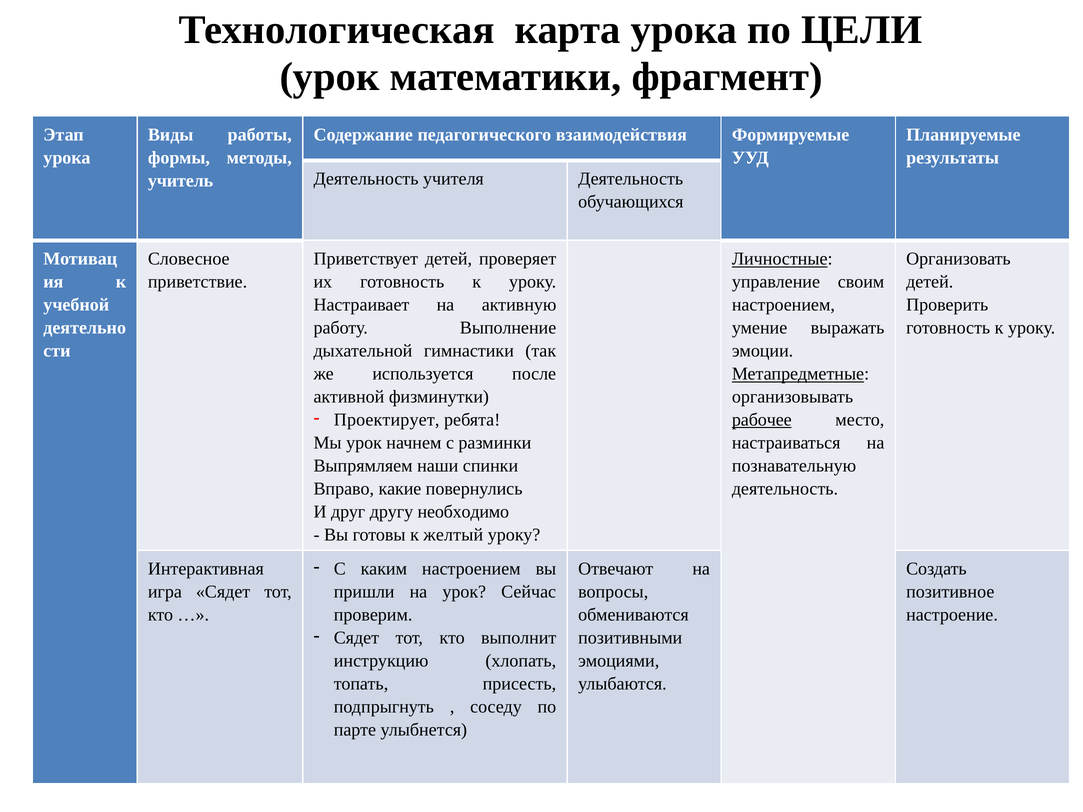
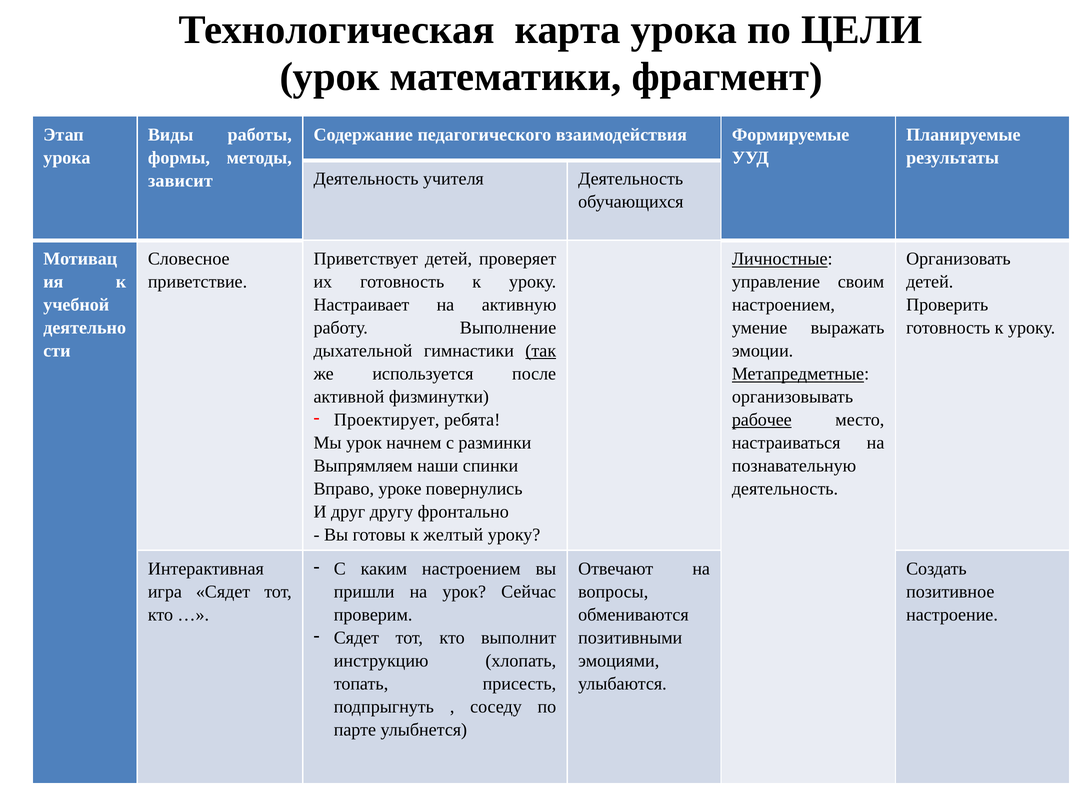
учитель: учитель -> зависит (180, 181)
так underline: none -> present (541, 351)
какие: какие -> уроке (400, 489)
необходимо: необходимо -> фронтально (463, 512)
